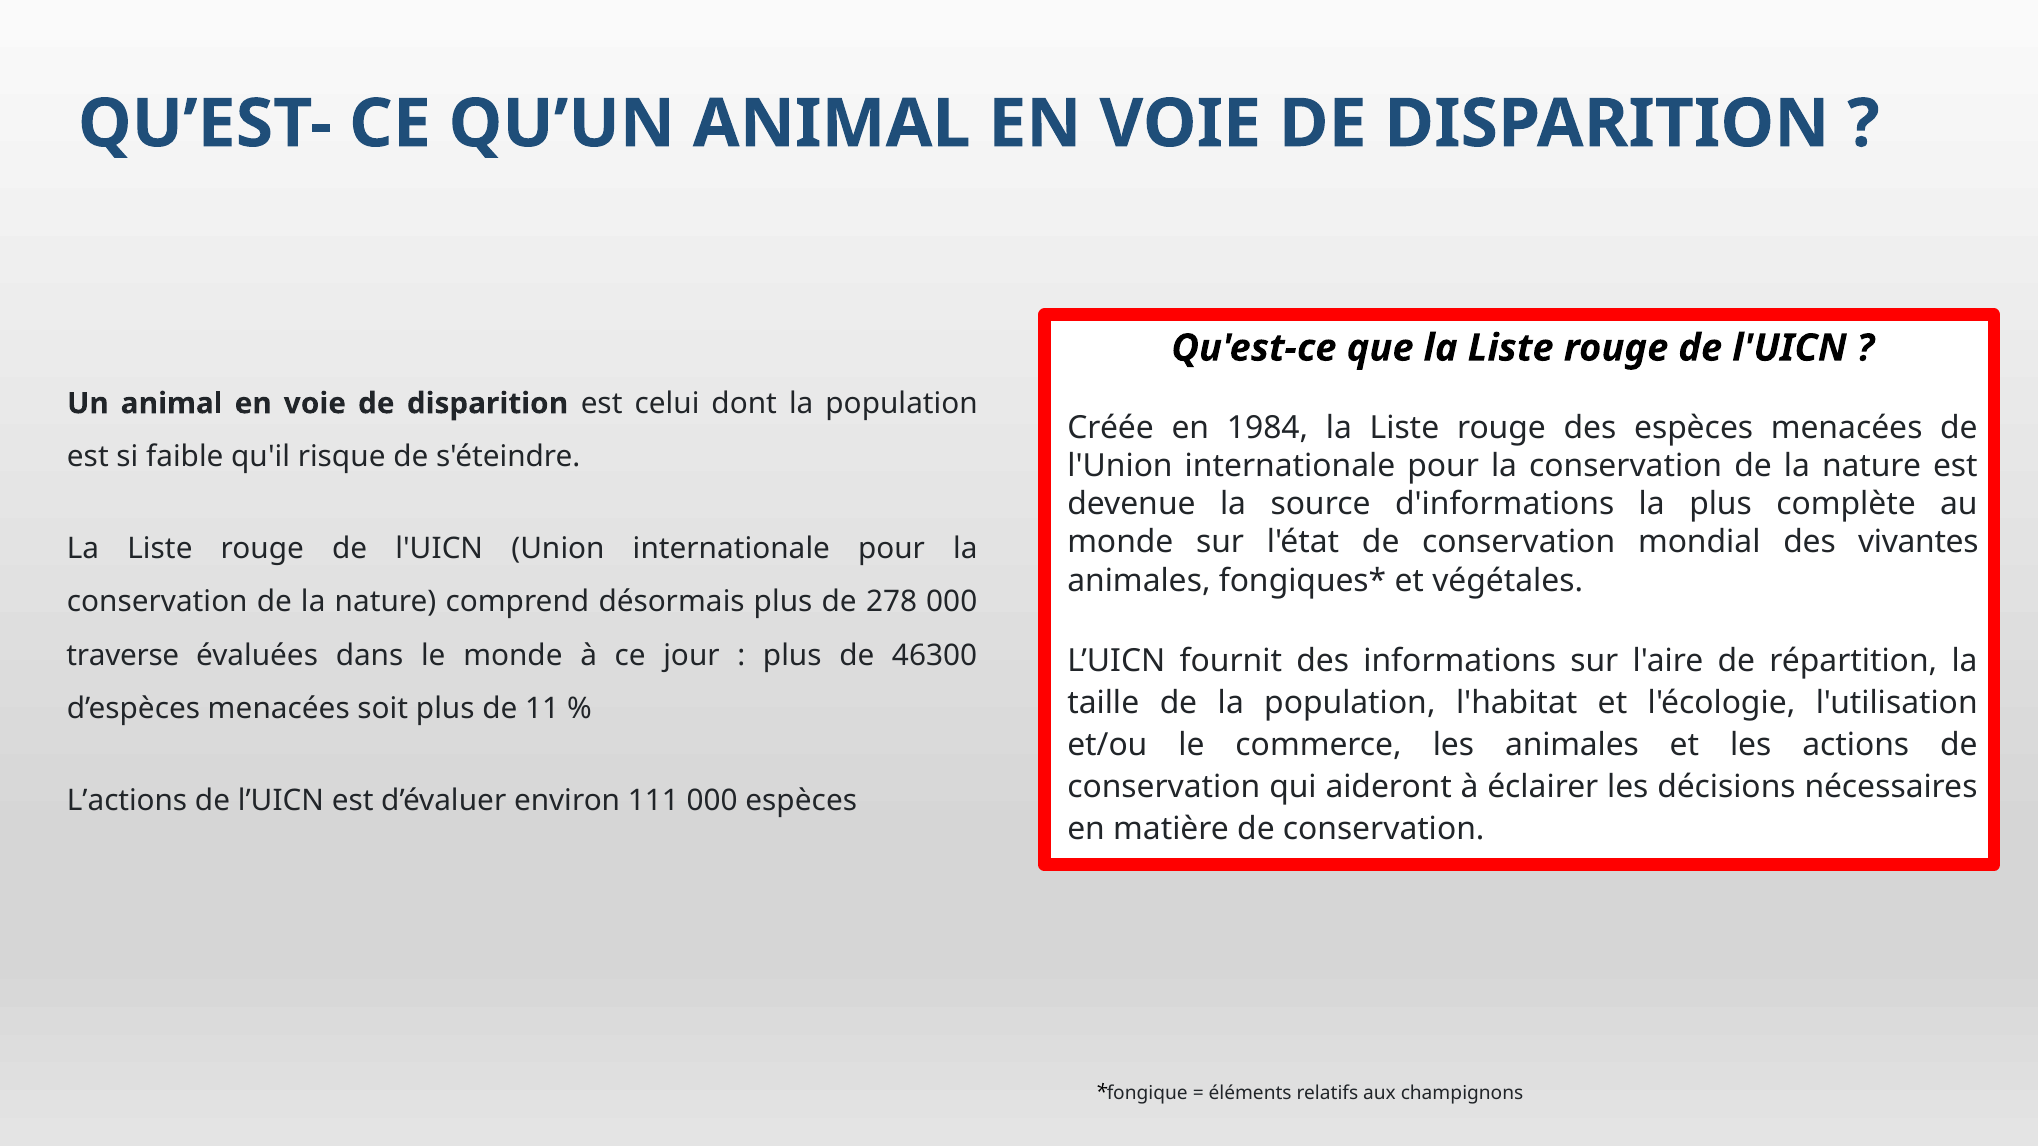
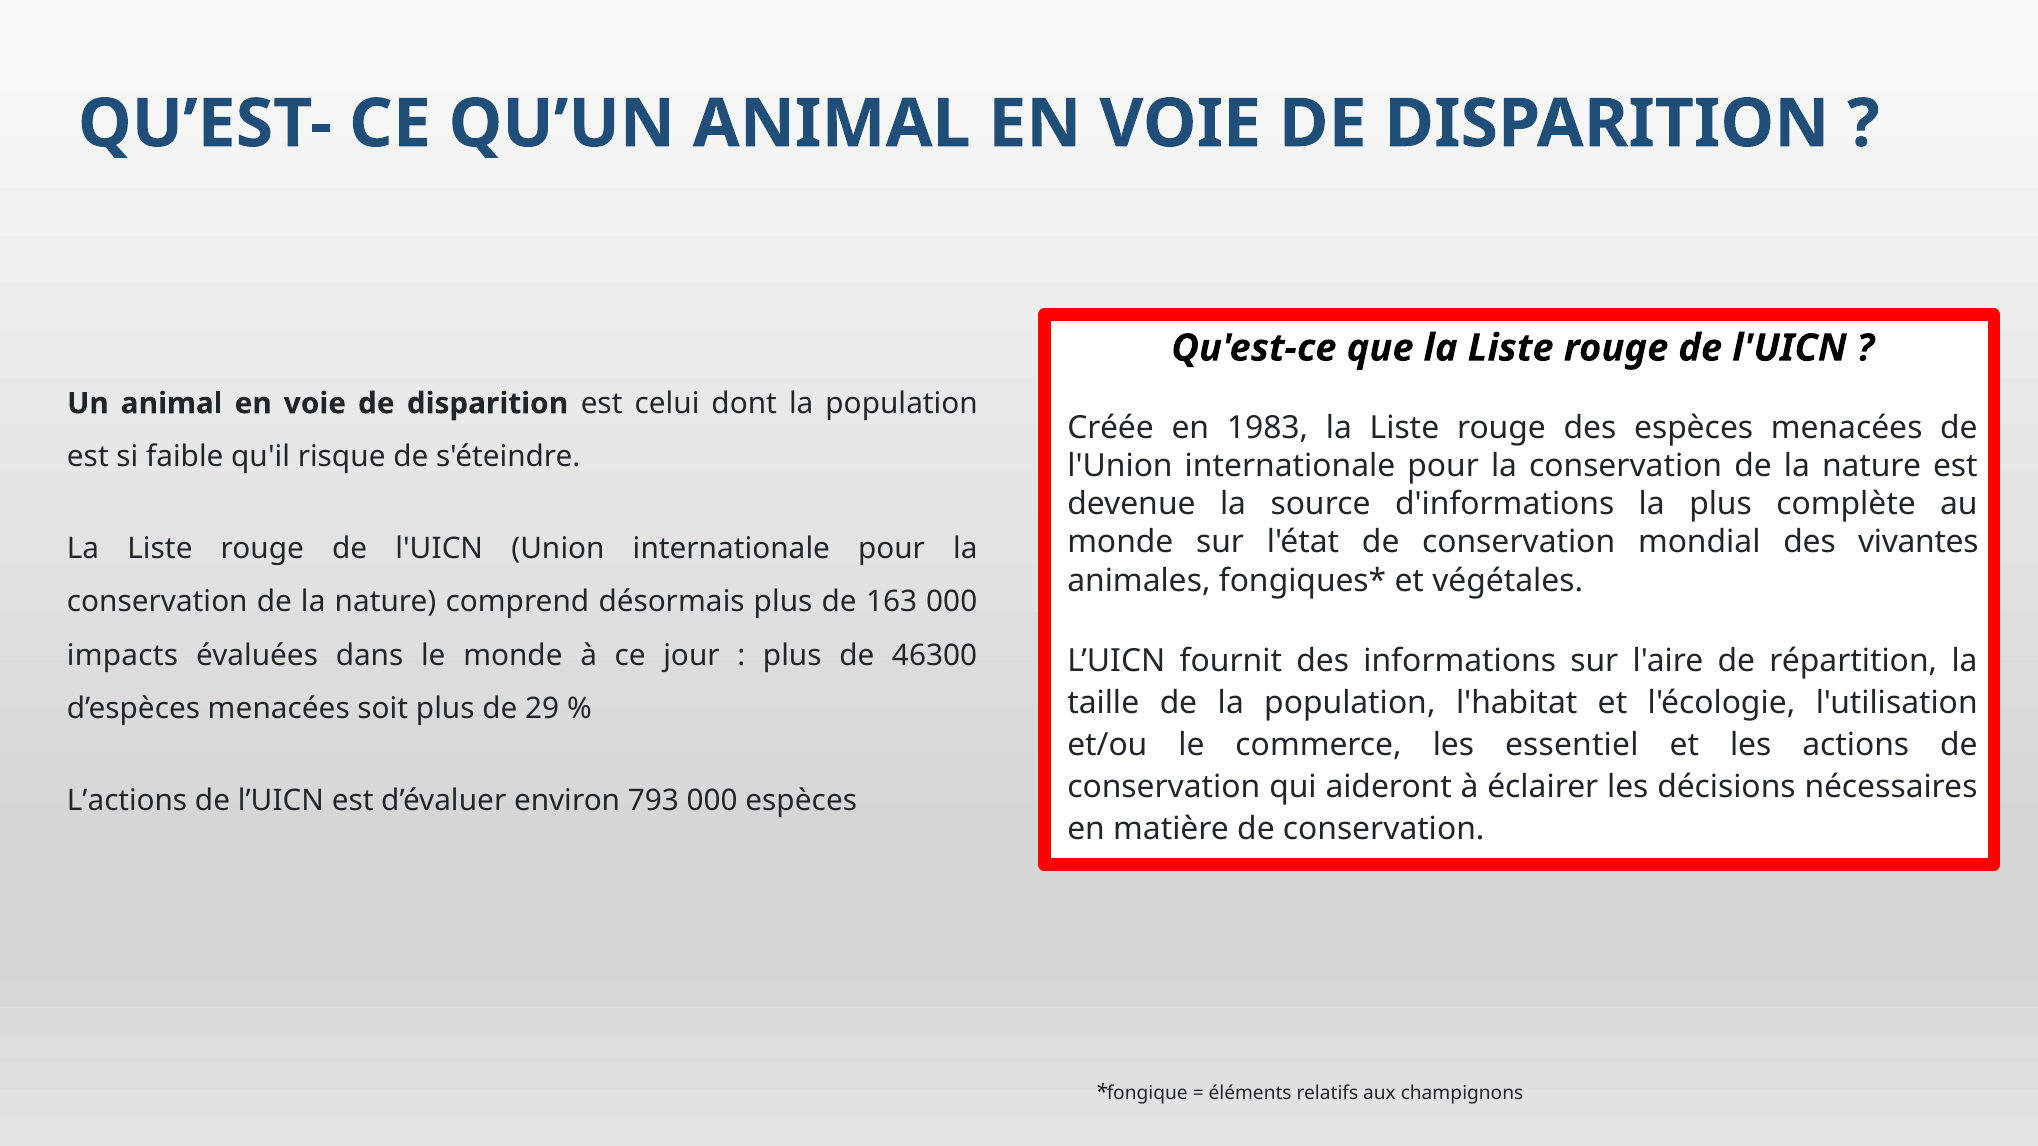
1984: 1984 -> 1983 (1268, 428)
278: 278 -> 163 (892, 602)
traverse: traverse -> impacts (123, 656)
11: 11 -> 29 (542, 709)
les animales: animales -> essentiel (1572, 745)
111: 111 -> 793 (653, 801)
